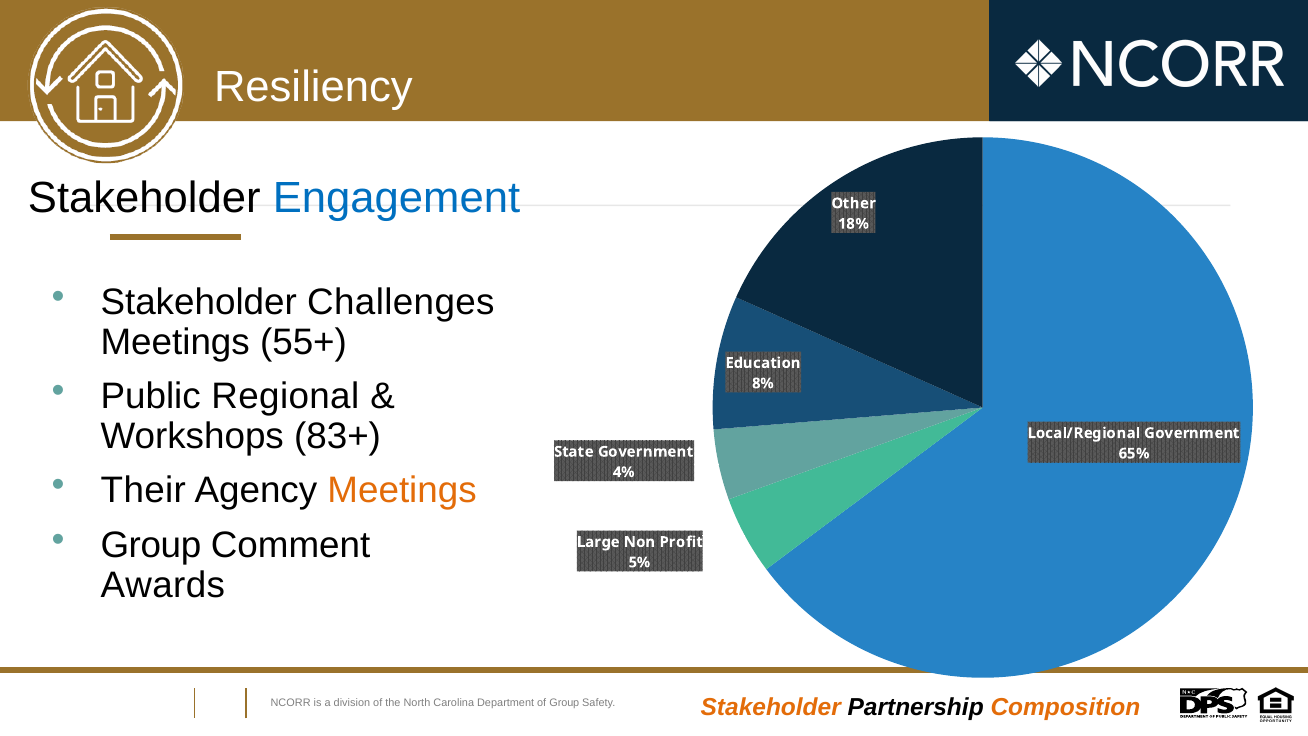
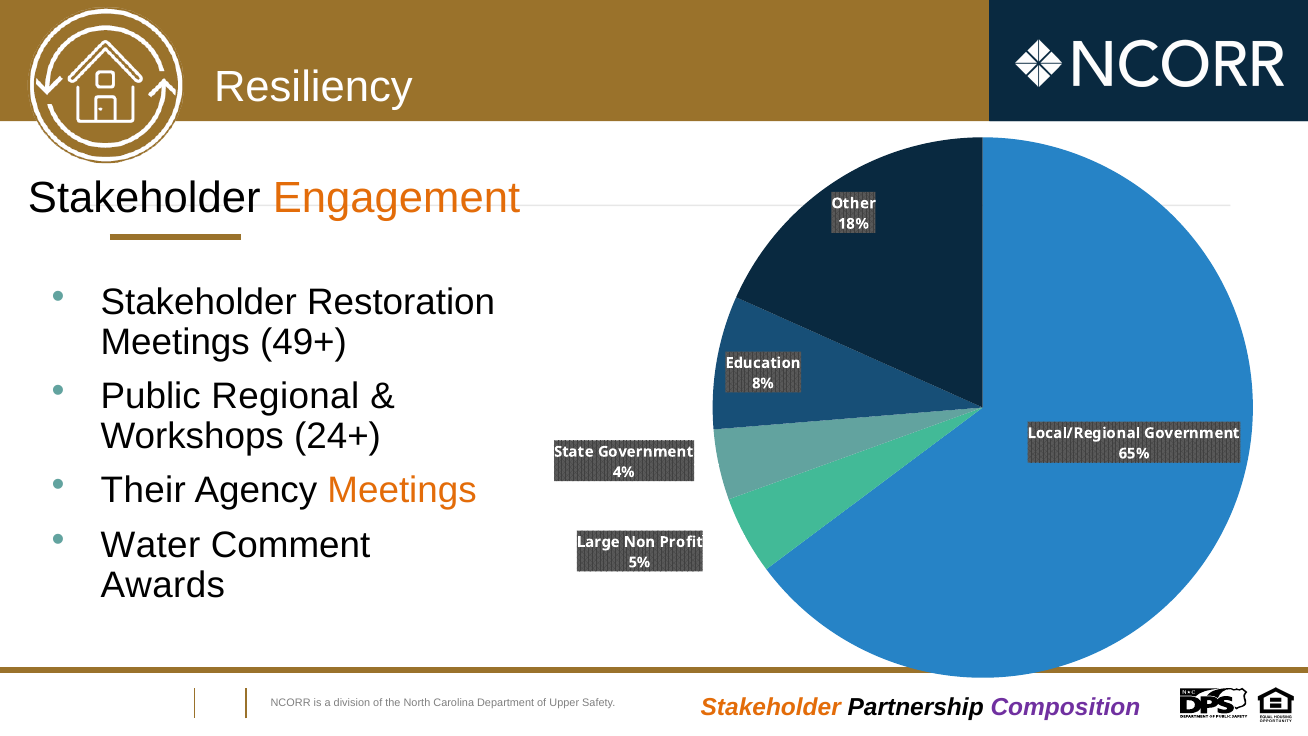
Engagement colour: blue -> orange (397, 198)
Challenges: Challenges -> Restoration (401, 302)
55+: 55+ -> 49+ (303, 342)
83+: 83+ -> 24+ (338, 436)
Group: Group -> Water (151, 545)
Composition colour: orange -> purple (1065, 707)
Group: Group -> Upper (564, 702)
